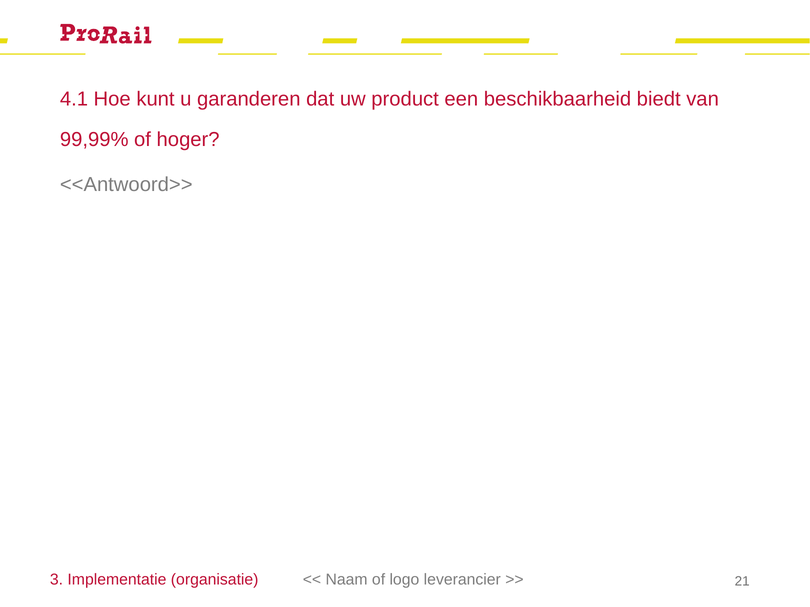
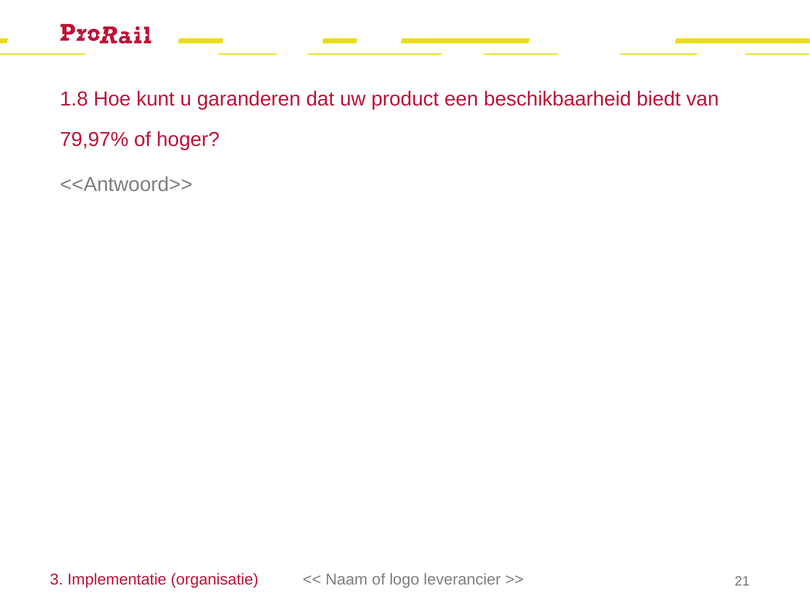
4.1: 4.1 -> 1.8 (74, 99)
99,99%: 99,99% -> 79,97% (94, 140)
